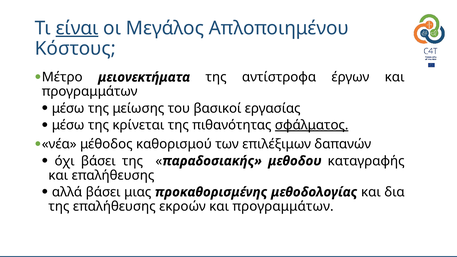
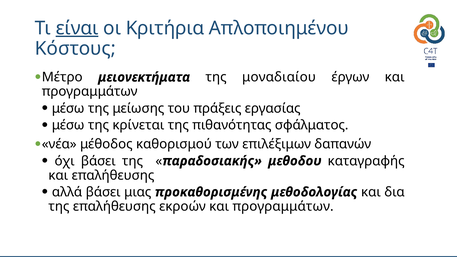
Μεγάλος: Μεγάλος -> Κριτήρια (165, 28)
αντίστροφα: αντίστροφα -> μοναδιαίου (279, 77)
βασικοί: βασικοί -> πράξεις (217, 108)
σφάλματος underline: present -> none (312, 125)
